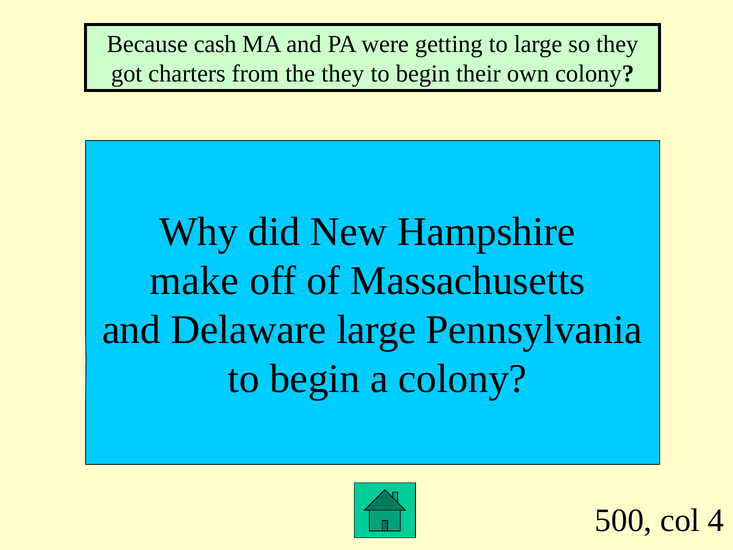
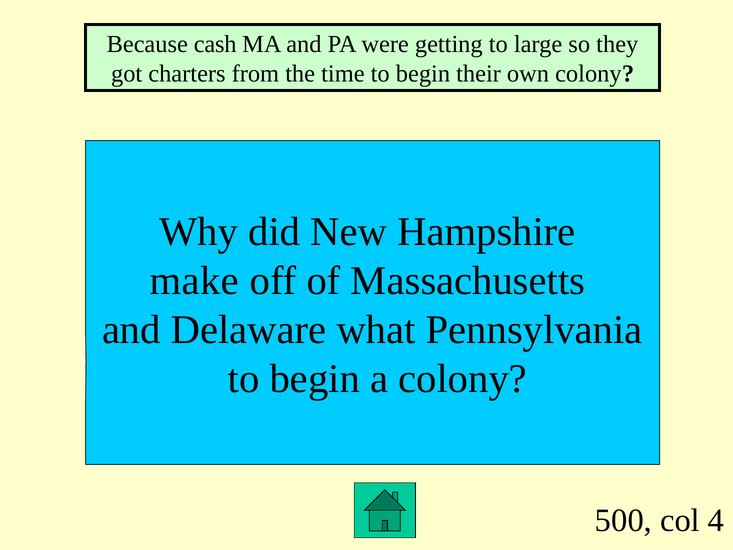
the they: they -> time (343, 74)
Delaware large: large -> what (376, 330)
